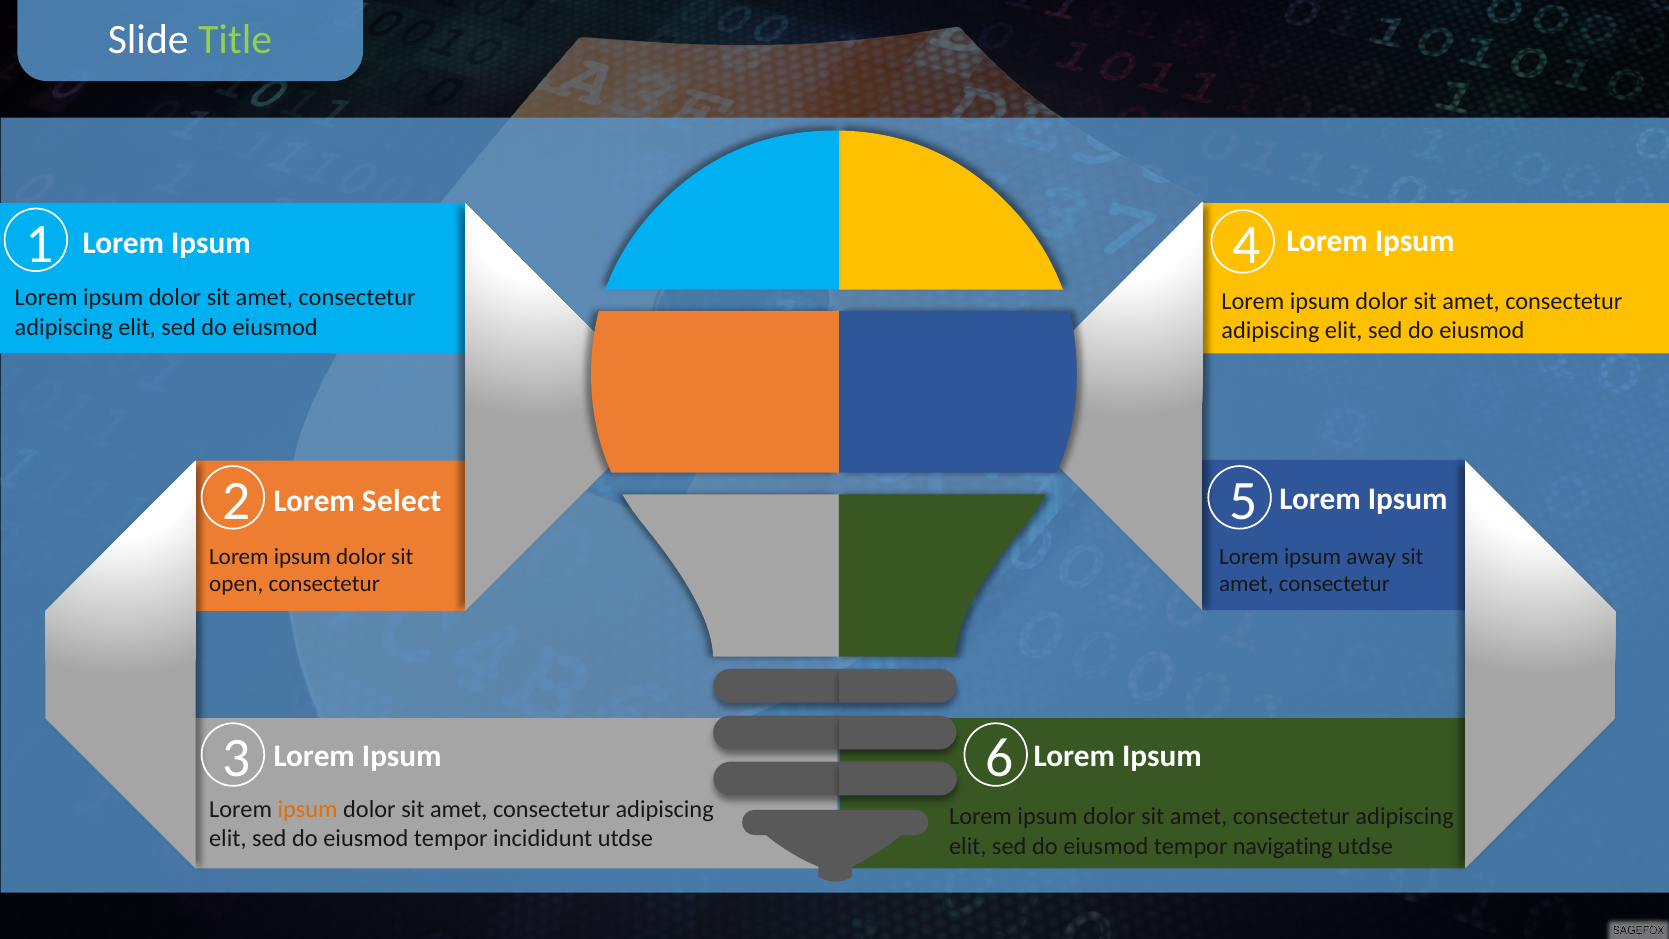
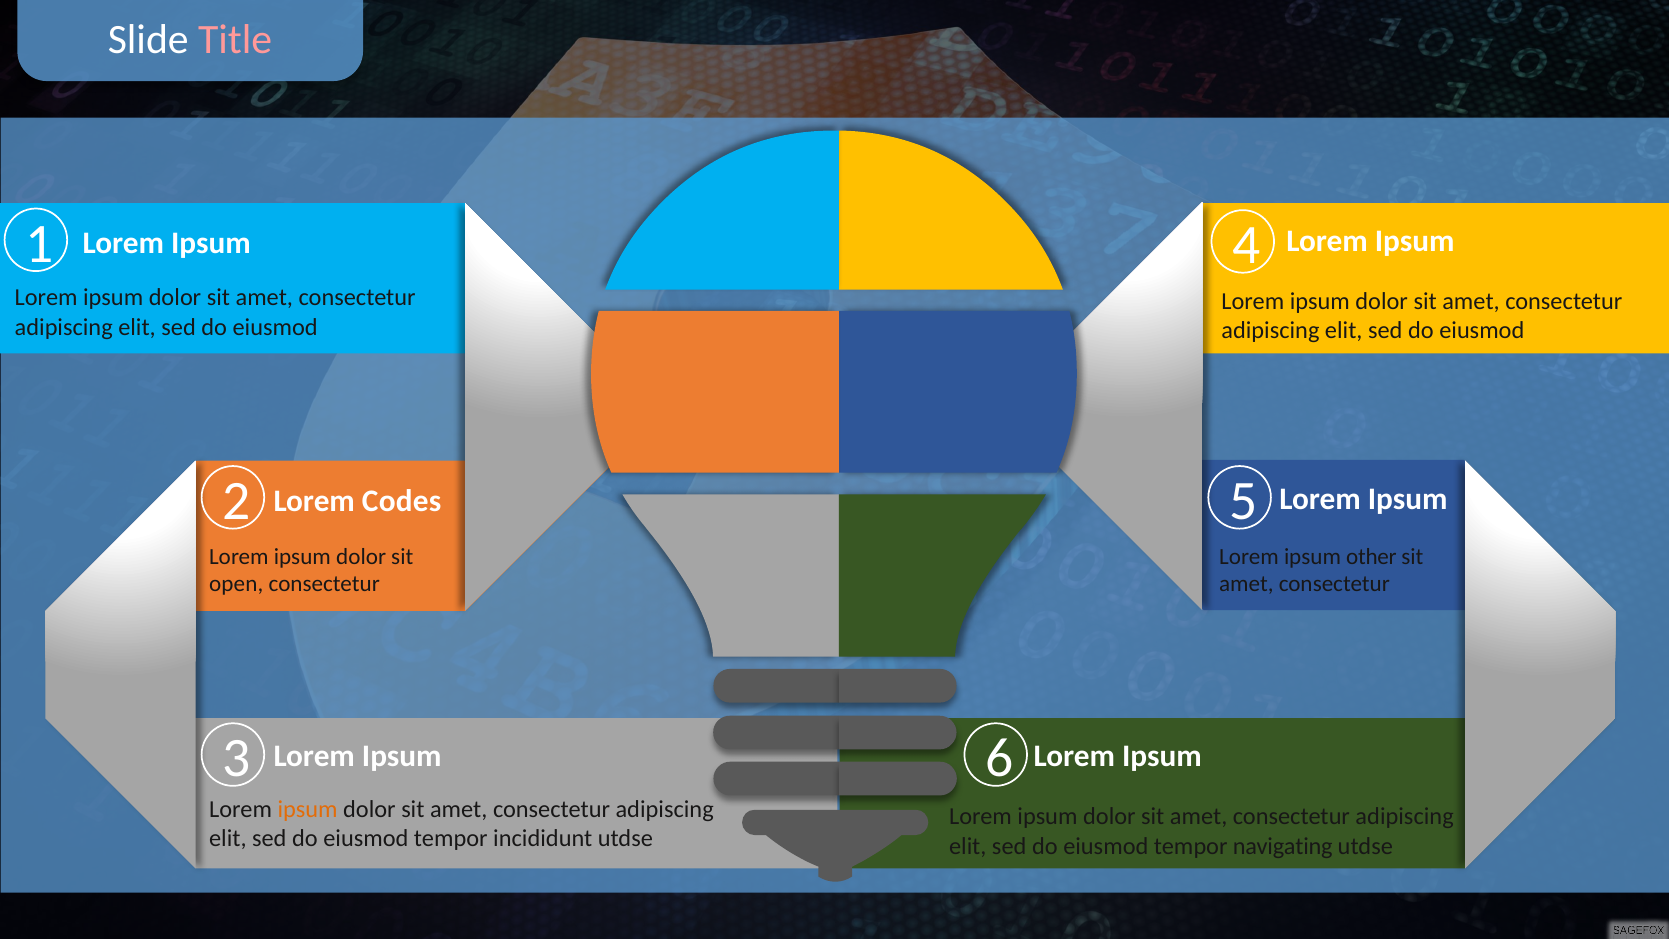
Title colour: light green -> pink (235, 39)
Select: Select -> Codes (402, 501)
away: away -> other (1371, 556)
